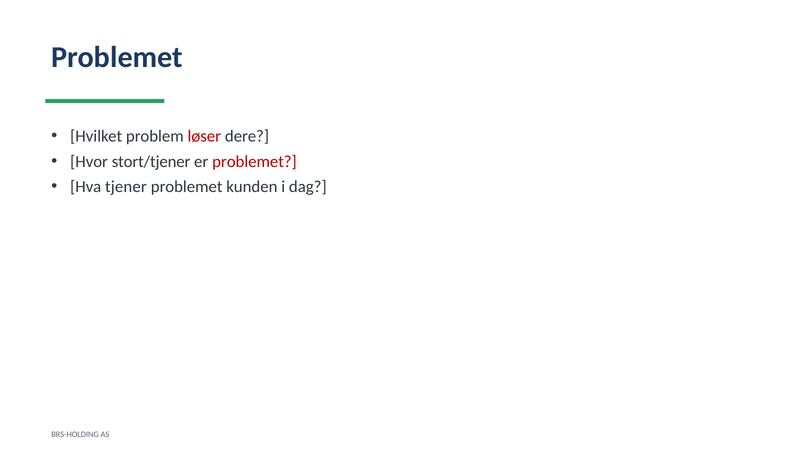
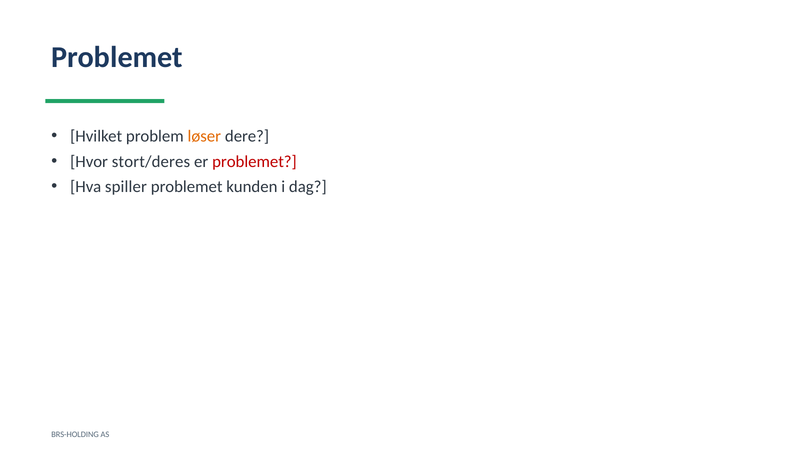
løser colour: red -> orange (204, 137)
stort/tjener: stort/tjener -> stort/deres (151, 162)
tjener: tjener -> spiller (126, 187)
